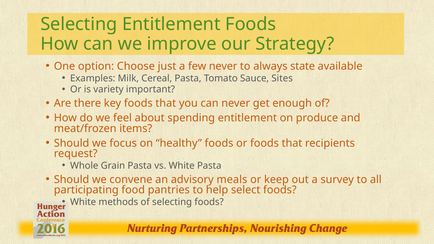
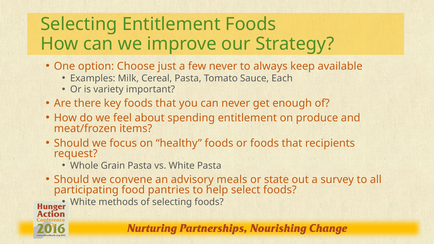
state: state -> keep (303, 66)
Sites: Sites -> Each (282, 78)
keep: keep -> state (276, 180)
